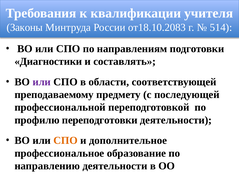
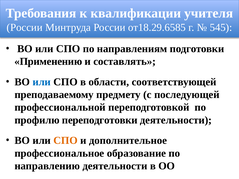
Законы: Законы -> России (25, 27)
от18.10.2083: от18.10.2083 -> от18.29.6585 (157, 27)
514: 514 -> 545 (221, 27)
Диагностики: Диагностики -> Применению (48, 62)
или colour: purple -> blue (42, 82)
